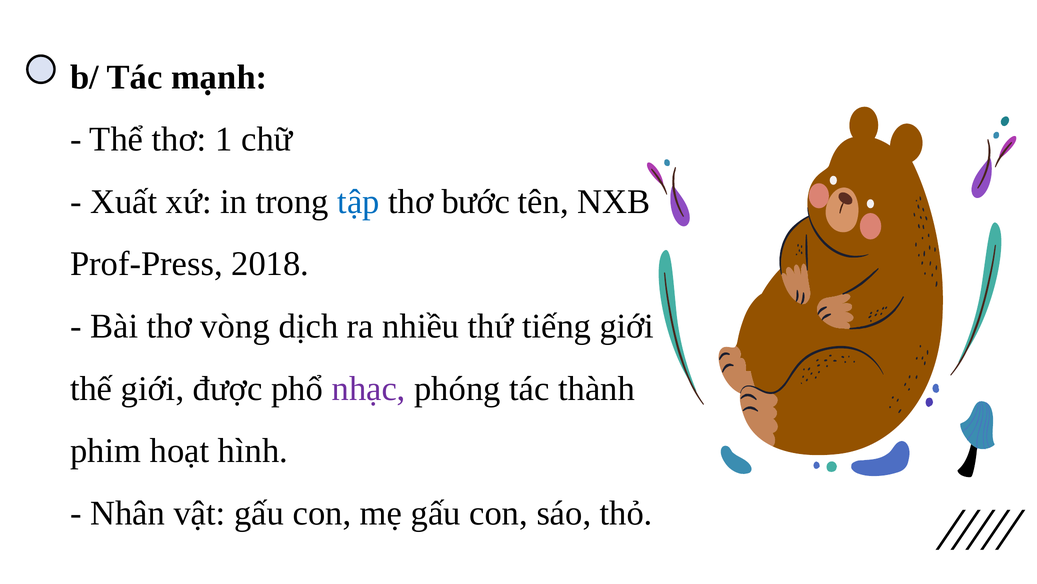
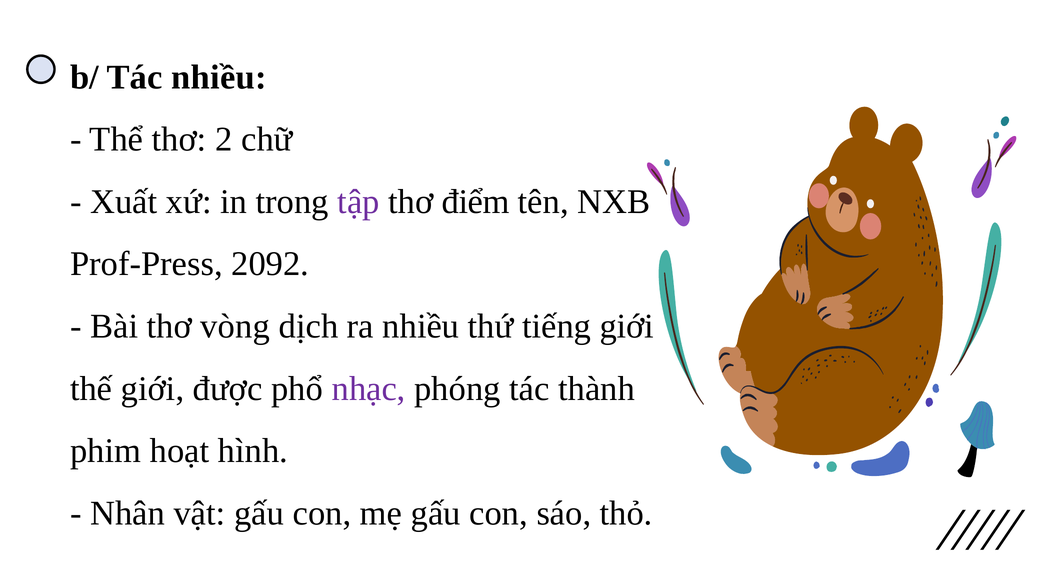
Tác mạnh: mạnh -> nhiều (219, 77)
1: 1 -> 2 (224, 139)
tập colour: blue -> purple (359, 201)
bước: bước -> điểm (476, 201)
2018: 2018 -> 2092 (270, 264)
